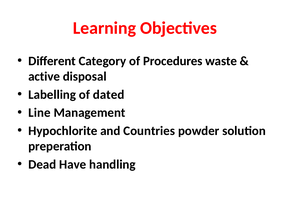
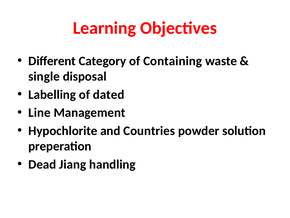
Procedures: Procedures -> Containing (173, 61)
active: active -> single (44, 76)
Have: Have -> Jiang (73, 164)
